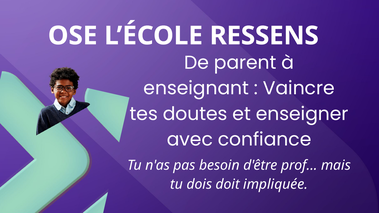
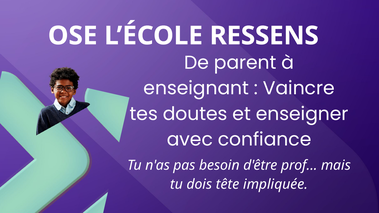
doit: doit -> tête (228, 184)
